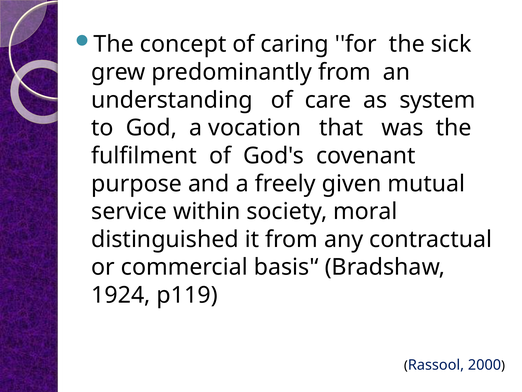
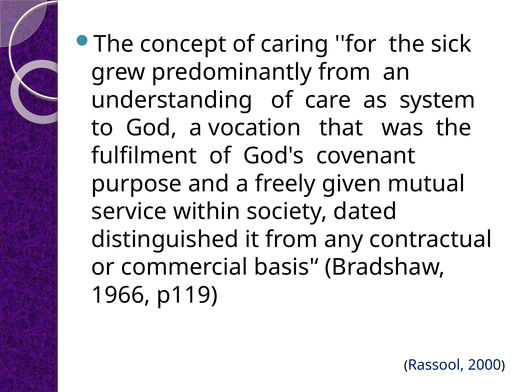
moral: moral -> dated (365, 211)
1924: 1924 -> 1966 (121, 295)
